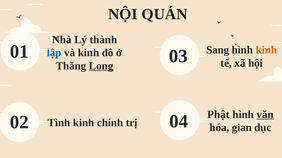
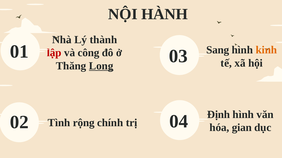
QUÁN: QUÁN -> HÀNH (165, 14)
lập colour: blue -> red (54, 53)
và kinh: kinh -> công (89, 53)
Phật: Phật -> Định (219, 115)
văn underline: present -> none (265, 115)
Tình kinh: kinh -> rộng (84, 123)
